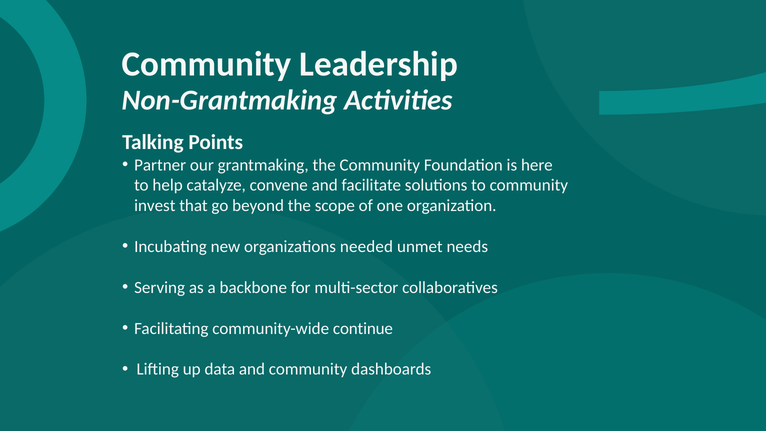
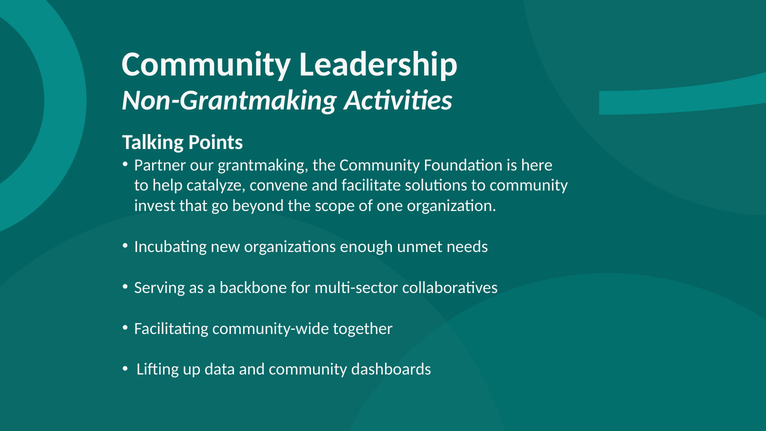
needed: needed -> enough (366, 247)
continue: continue -> together (363, 328)
